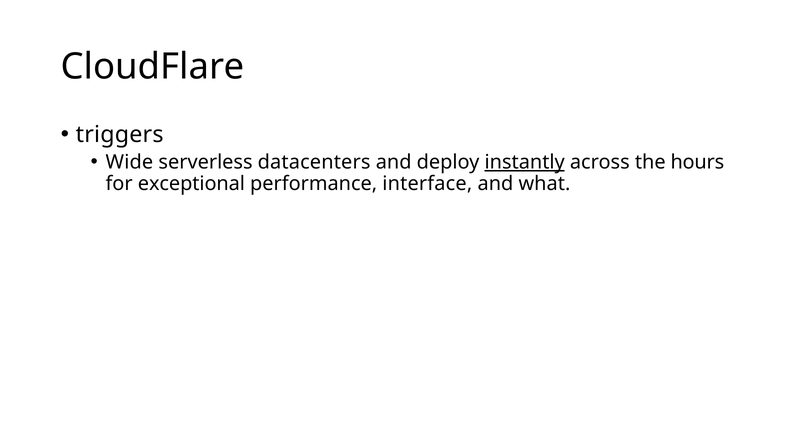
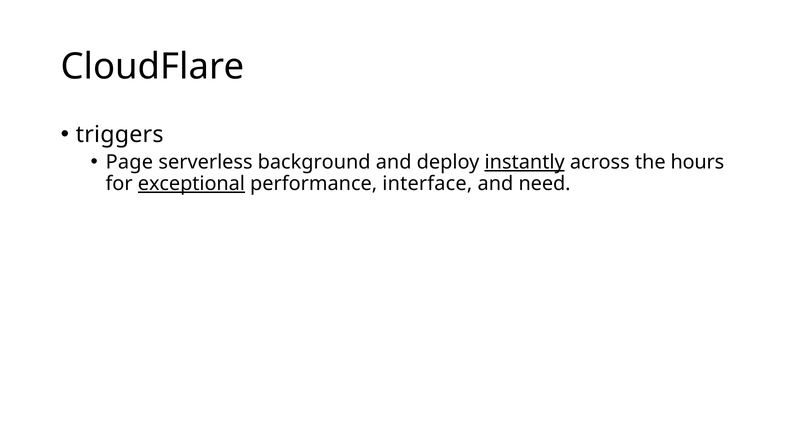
Wide: Wide -> Page (129, 162)
datacenters: datacenters -> background (314, 162)
exceptional underline: none -> present (191, 184)
what: what -> need (545, 184)
